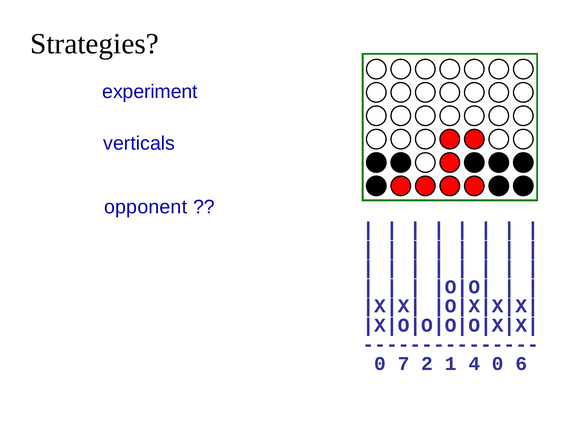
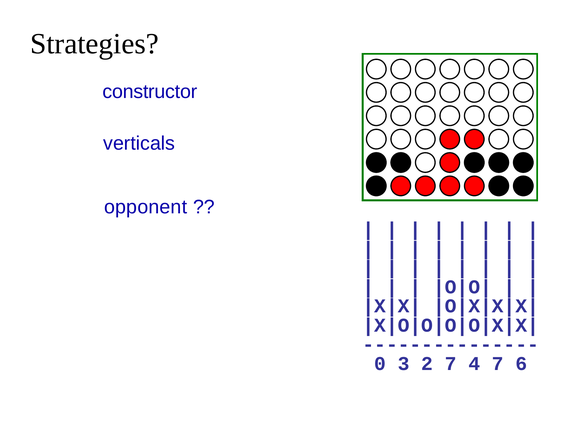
experiment: experiment -> constructor (150, 92)
7: 7 -> 3 (404, 364)
2 1: 1 -> 7 (451, 364)
4 0: 0 -> 7 (498, 364)
